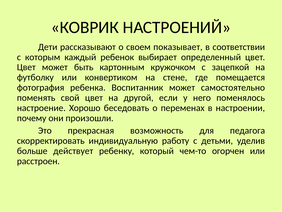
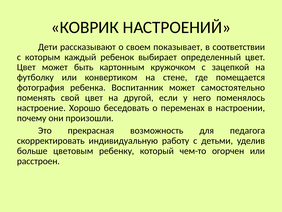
действует: действует -> цветовым (73, 151)
